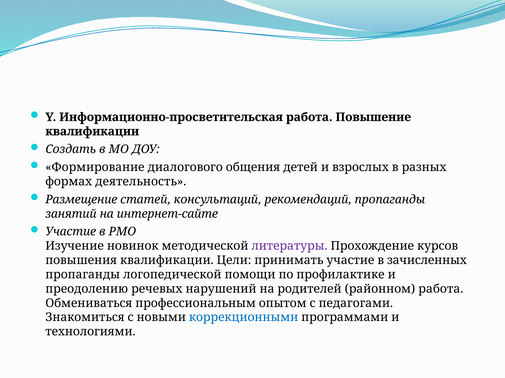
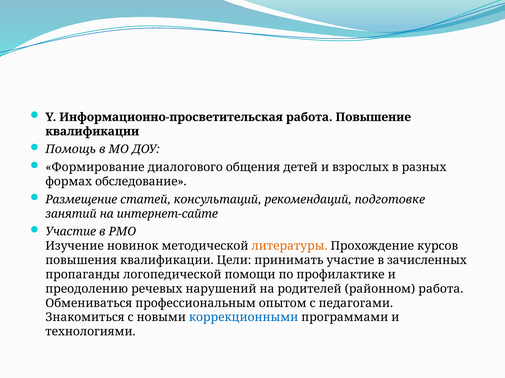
Создать: Создать -> Помощь (71, 150)
деятельность: деятельность -> обследование (141, 182)
рекомендаций пропаганды: пропаганды -> подготовке (390, 200)
литературы colour: purple -> orange (289, 246)
